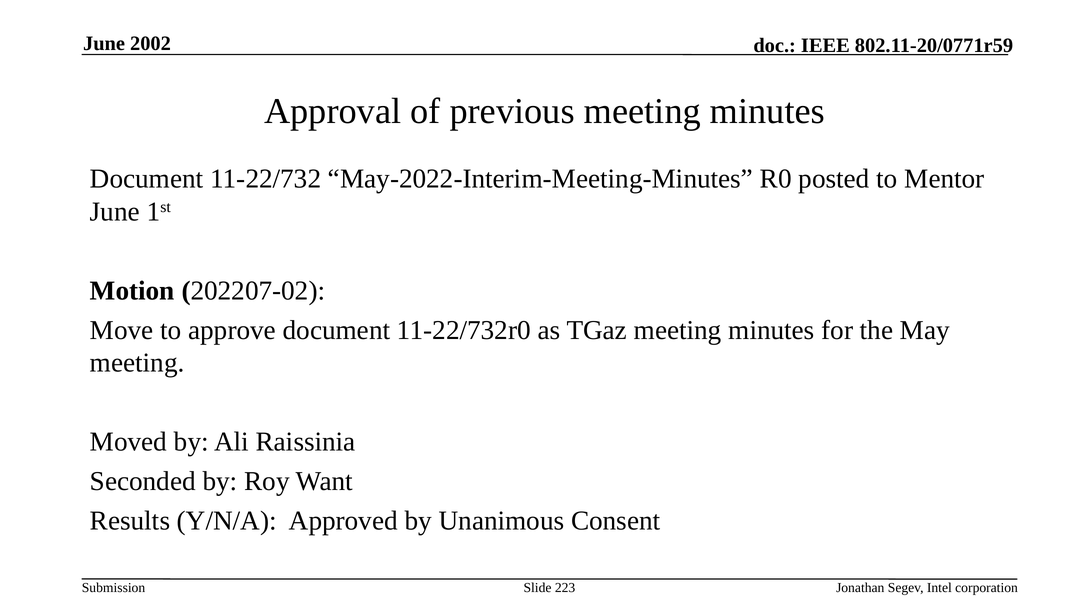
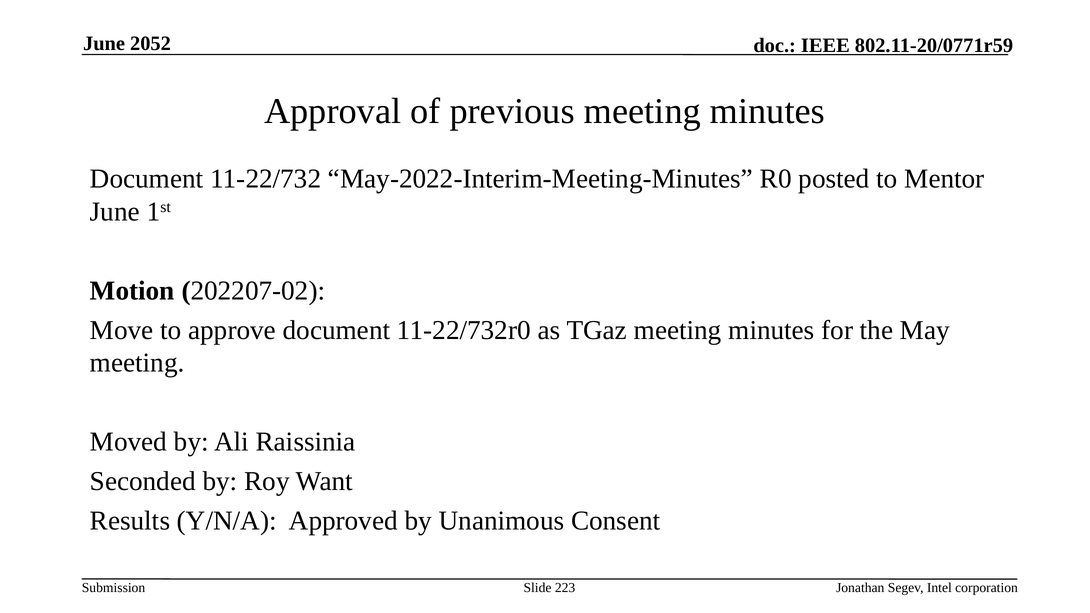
2002: 2002 -> 2052 (150, 43)
